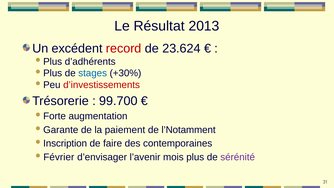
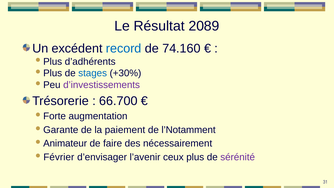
2013: 2013 -> 2089 (204, 26)
record colour: red -> blue (124, 48)
23.624: 23.624 -> 74.160 (181, 48)
d’investissements colour: red -> purple (102, 85)
99.700: 99.700 -> 66.700 (118, 101)
Inscription: Inscription -> Animateur (65, 143)
contemporaines: contemporaines -> nécessairement (178, 143)
mois: mois -> ceux (173, 157)
